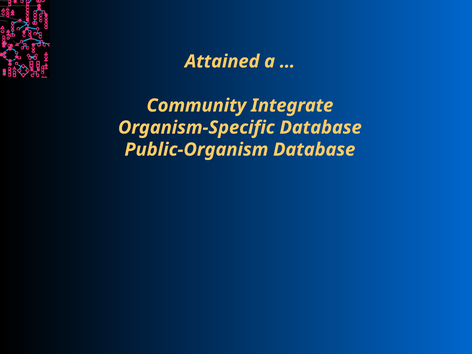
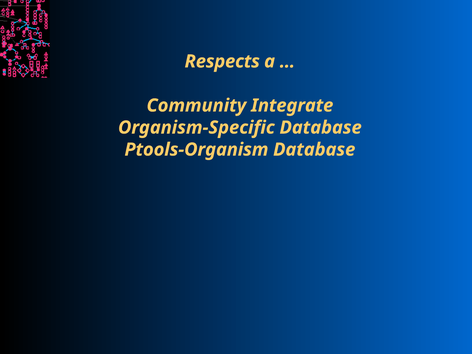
Attained: Attained -> Respects (222, 61)
Public-Organism: Public-Organism -> Ptools-Organism (196, 150)
